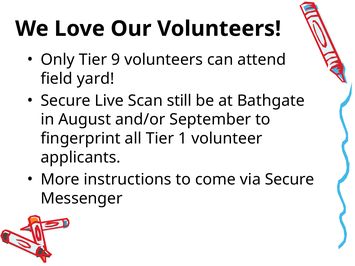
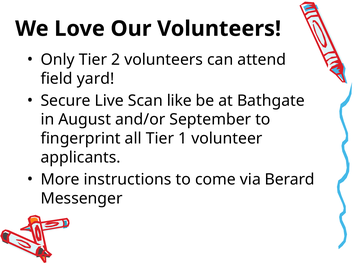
9: 9 -> 2 (116, 60)
still: still -> like (179, 101)
via Secure: Secure -> Berard (290, 180)
